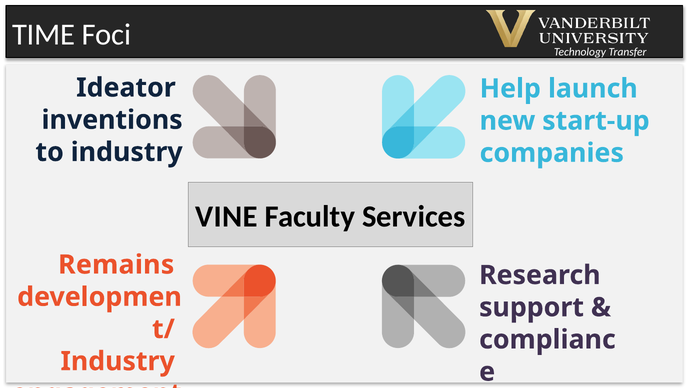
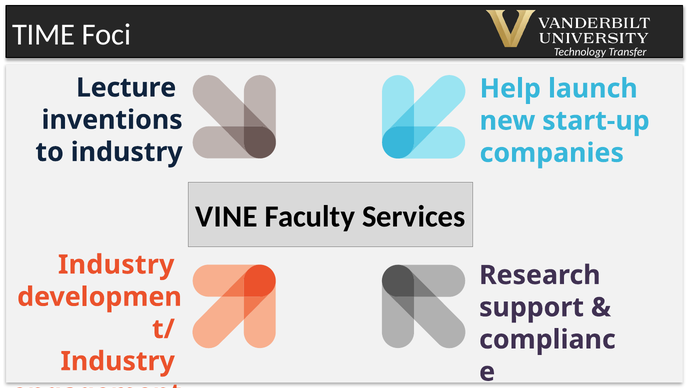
Ideator: Ideator -> Lecture (126, 88)
Remains: Remains -> Industry (116, 264)
